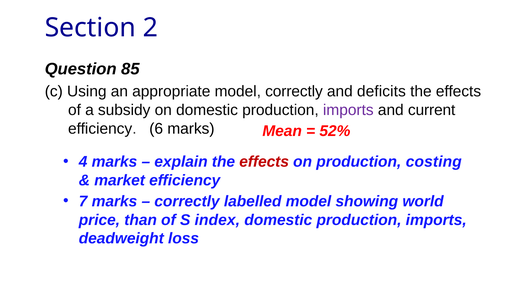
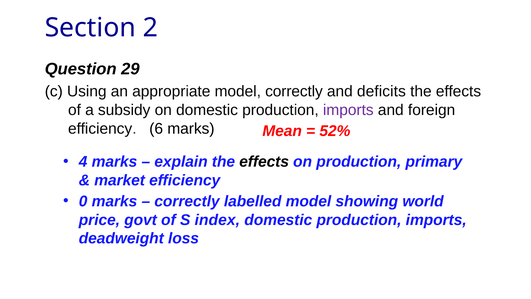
85: 85 -> 29 (130, 69)
current: current -> foreign (432, 110)
effects colour: red -> black (264, 162)
costing: costing -> primary (434, 162)
7: 7 -> 0 (83, 201)
than: than -> govt (141, 220)
